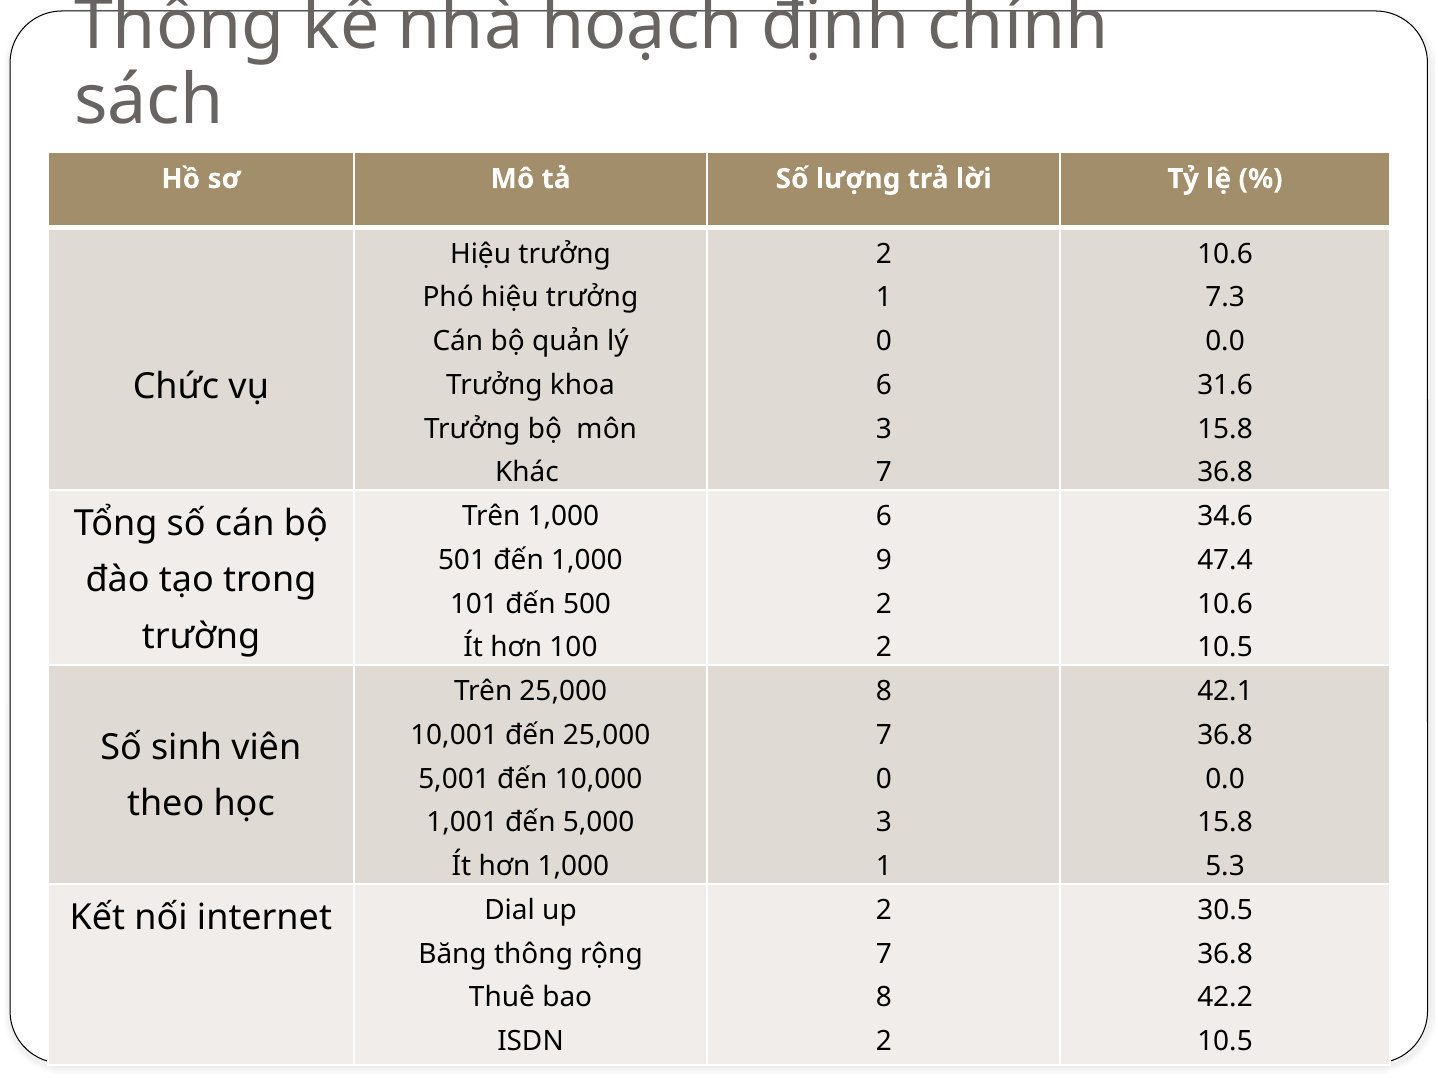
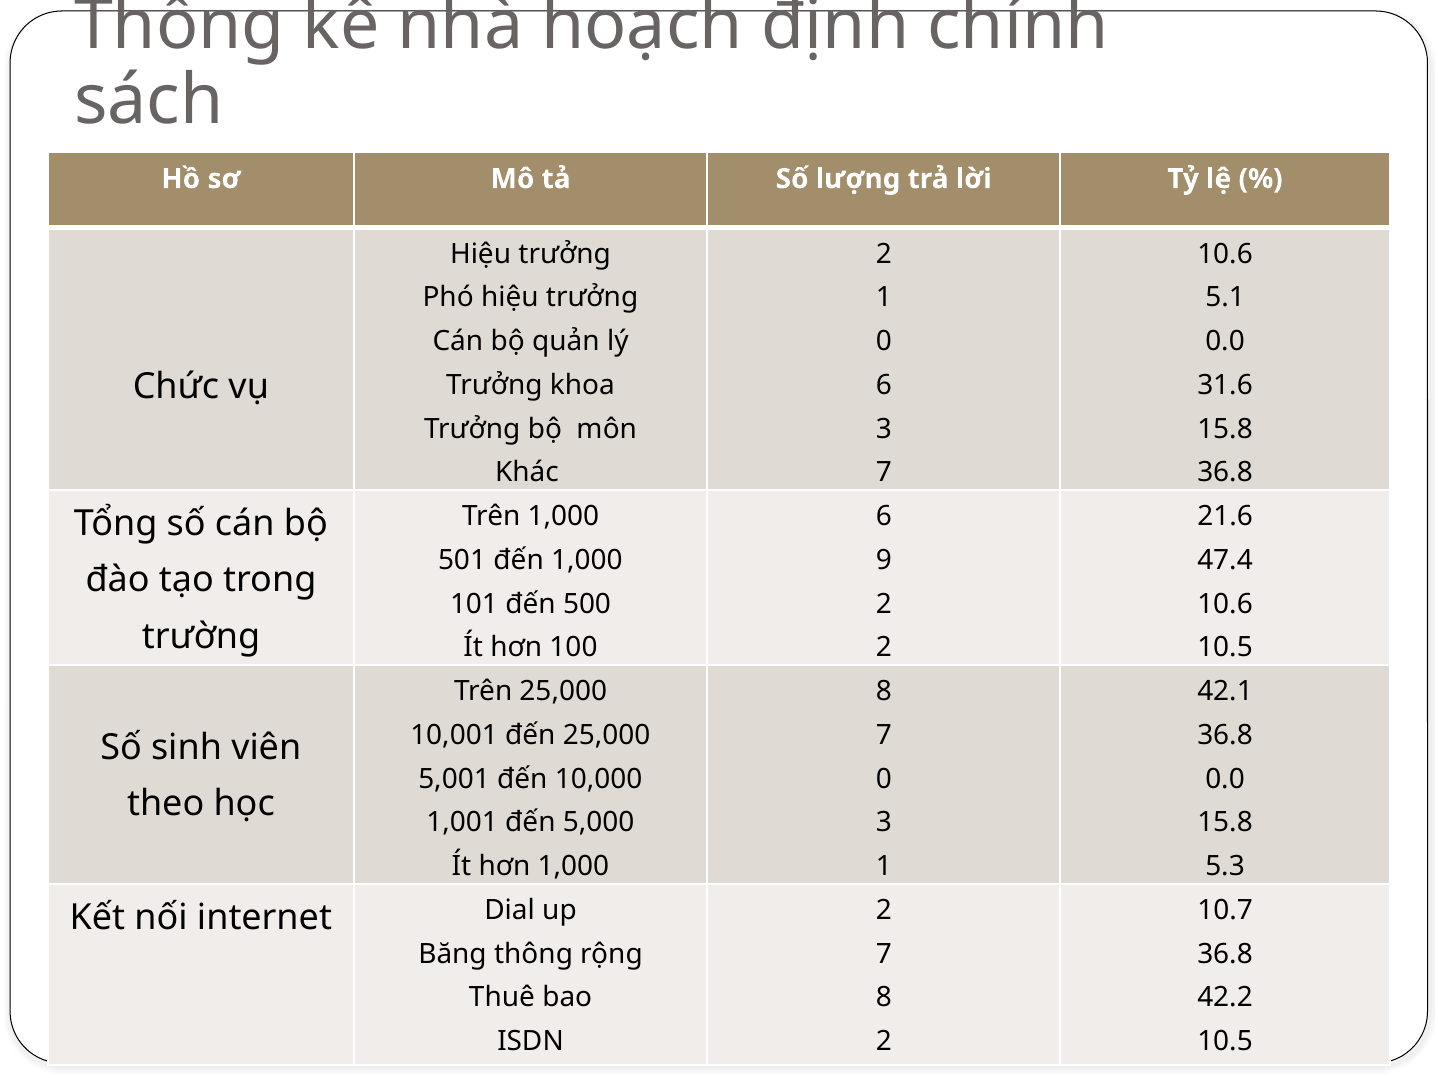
7.3: 7.3 -> 5.1 (1225, 298)
34.6: 34.6 -> 21.6 (1225, 517)
30.5: 30.5 -> 10.7 (1225, 911)
